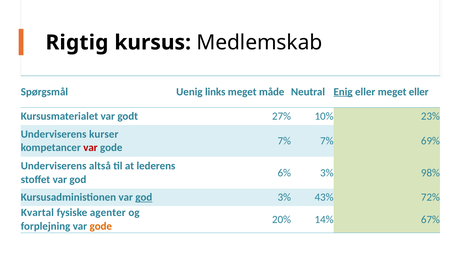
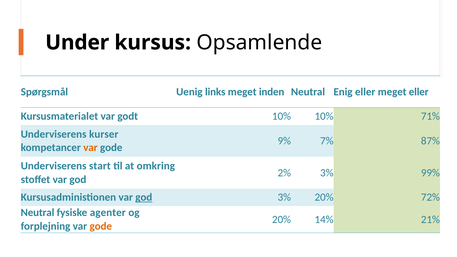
Rigtig: Rigtig -> Under (77, 43)
Medlemskab: Medlemskab -> Opsamlende (259, 43)
måde: måde -> inden (272, 92)
Enig underline: present -> none (343, 92)
godt 27%: 27% -> 10% (282, 116)
23%: 23% -> 71% (430, 116)
7%: 7% -> 9% (284, 141)
69%: 69% -> 87% (430, 141)
var colour: red -> orange (90, 148)
altså: altså -> start (100, 166)
lederens: lederens -> omkring (156, 166)
6%: 6% -> 2% (284, 173)
98%: 98% -> 99% (430, 173)
3% 43%: 43% -> 20% (324, 197)
Kvartal: Kvartal -> Neutral (38, 213)
67%: 67% -> 21% (430, 219)
